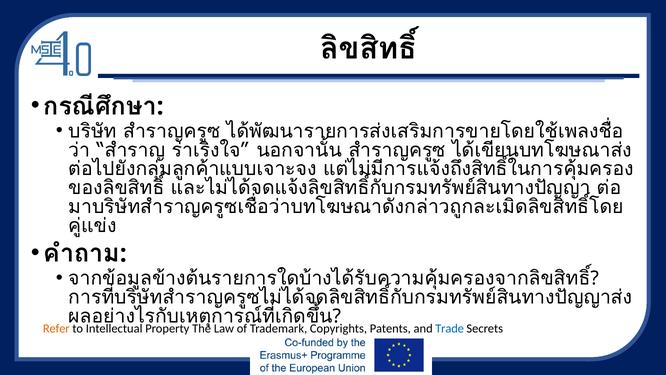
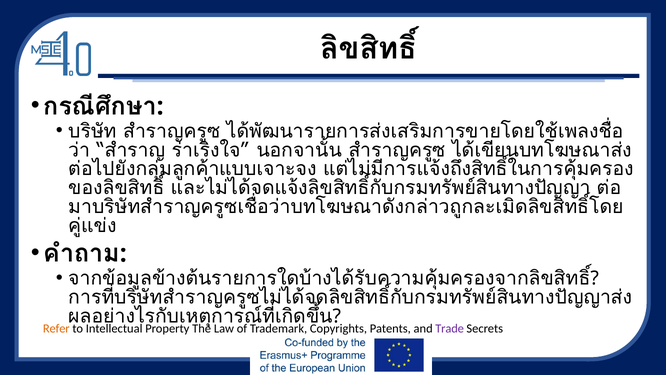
Trade colour: blue -> purple (450, 328)
